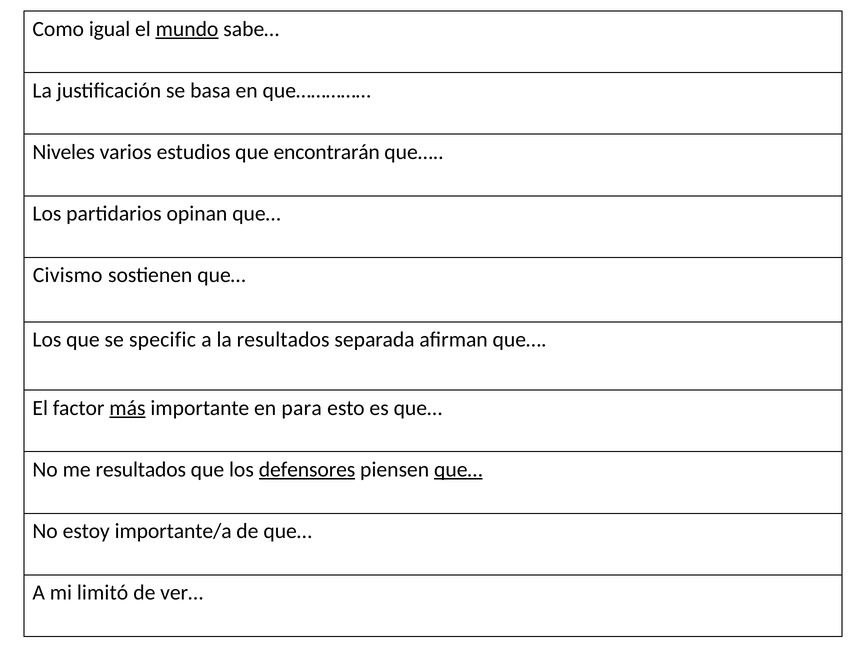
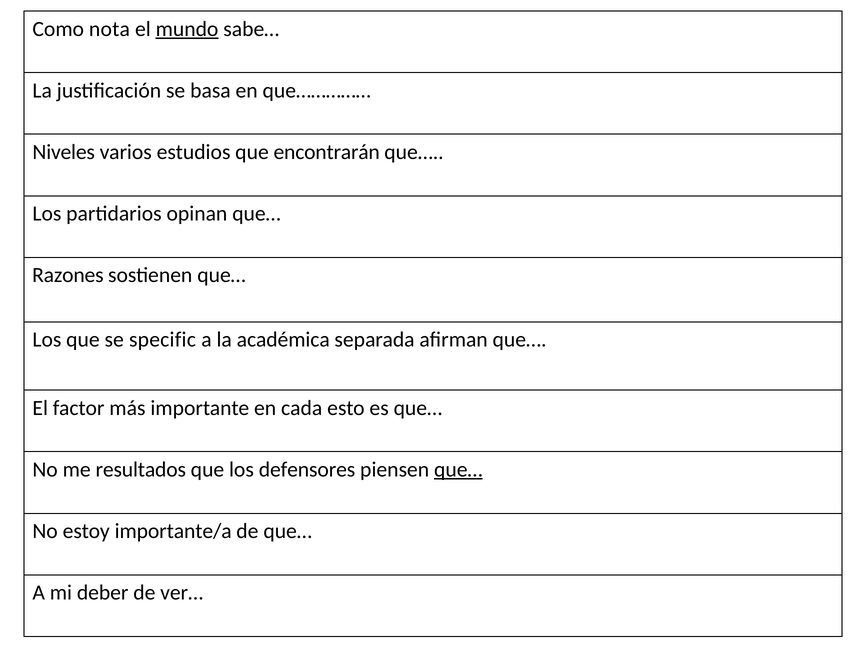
igual: igual -> nota (109, 29)
Civismo: Civismo -> Razones (68, 275)
la resultados: resultados -> académica (283, 339)
más underline: present -> none (127, 408)
para: para -> cada (302, 408)
defensores underline: present -> none (307, 469)
limitó: limitó -> deber (103, 592)
